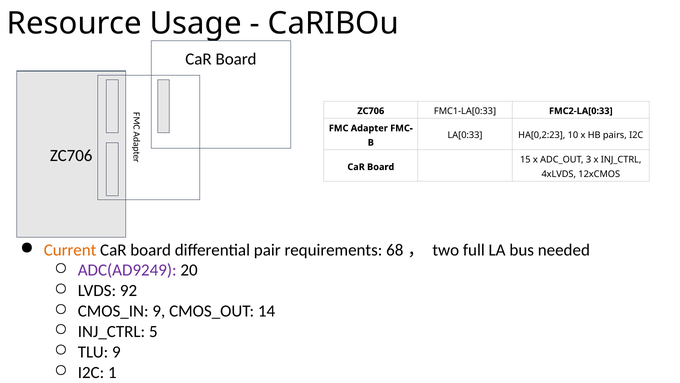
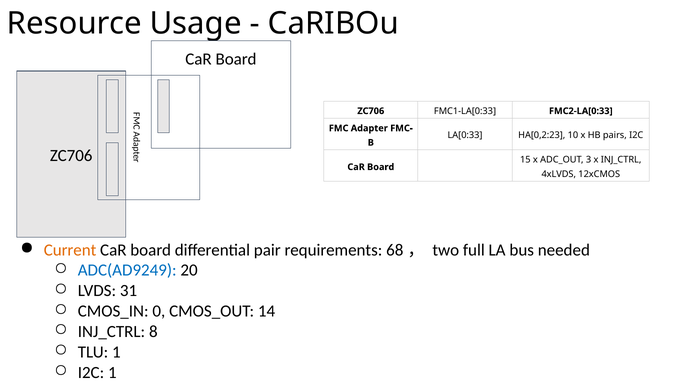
ADC(AD9249 colour: purple -> blue (127, 270)
92: 92 -> 31 (129, 290)
CMOS_IN 9: 9 -> 0 (159, 311)
5: 5 -> 8 (153, 331)
TLU 9: 9 -> 1 (116, 352)
